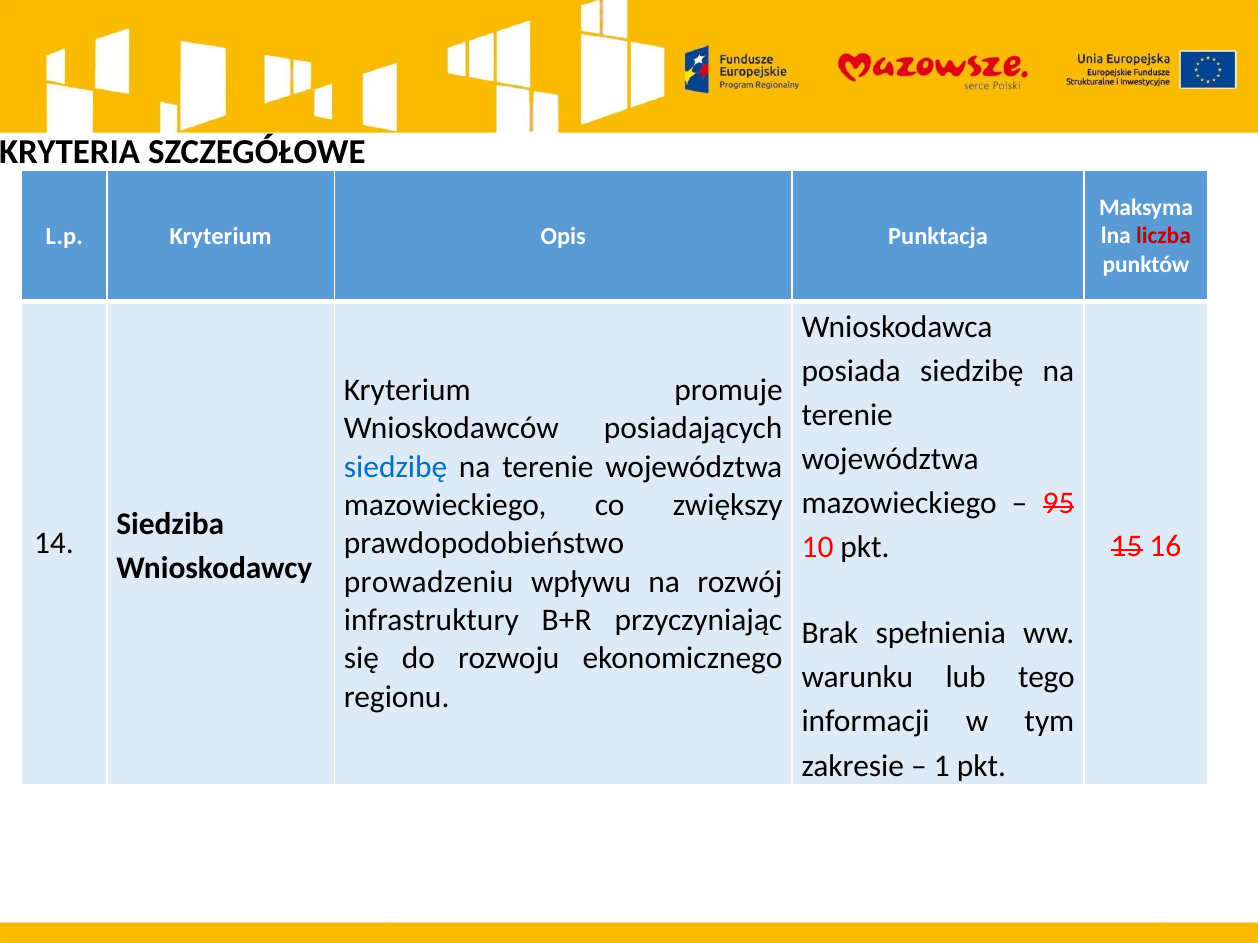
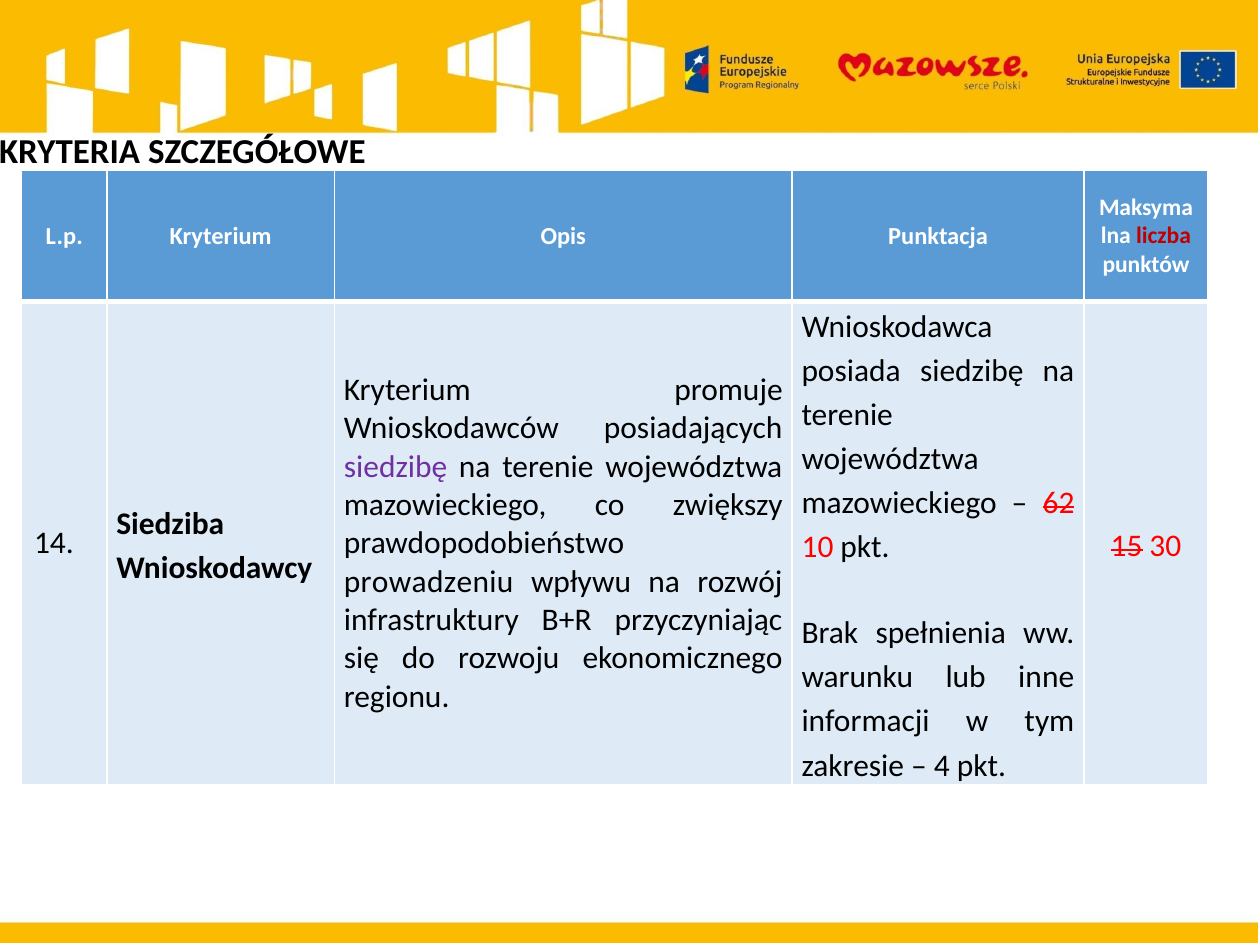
siedzibę colour: blue -> purple (396, 467)
95: 95 -> 62 (1059, 504)
16: 16 -> 30 (1165, 547)
tego: tego -> inne (1046, 678)
1: 1 -> 4 (942, 766)
